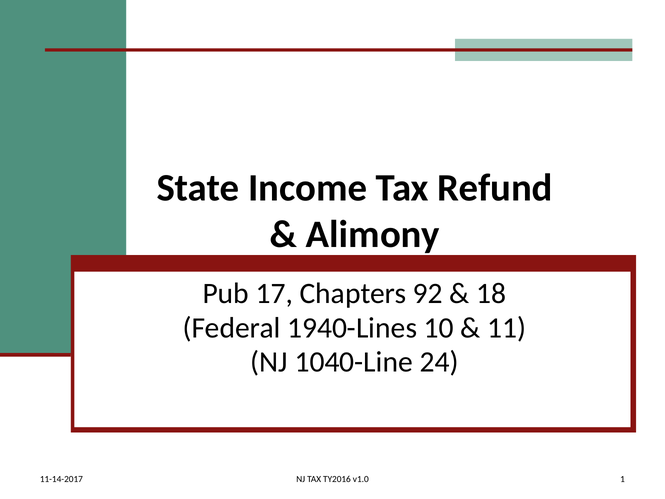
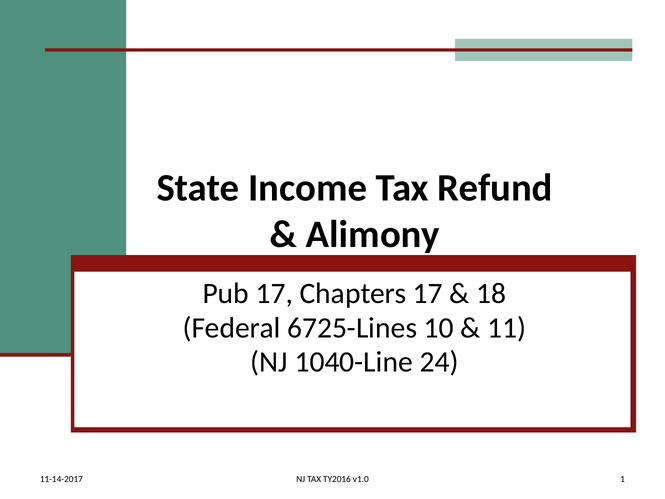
Chapters 92: 92 -> 17 (428, 293)
1940-Lines: 1940-Lines -> 6725-Lines (352, 328)
